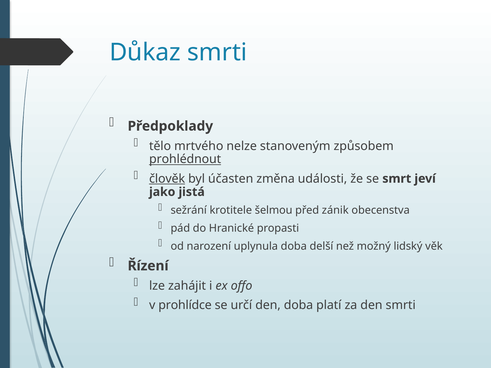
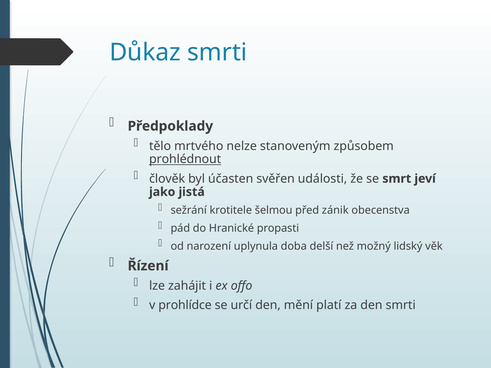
člověk underline: present -> none (167, 179)
změna: změna -> svěřen (276, 179)
den doba: doba -> mění (298, 305)
